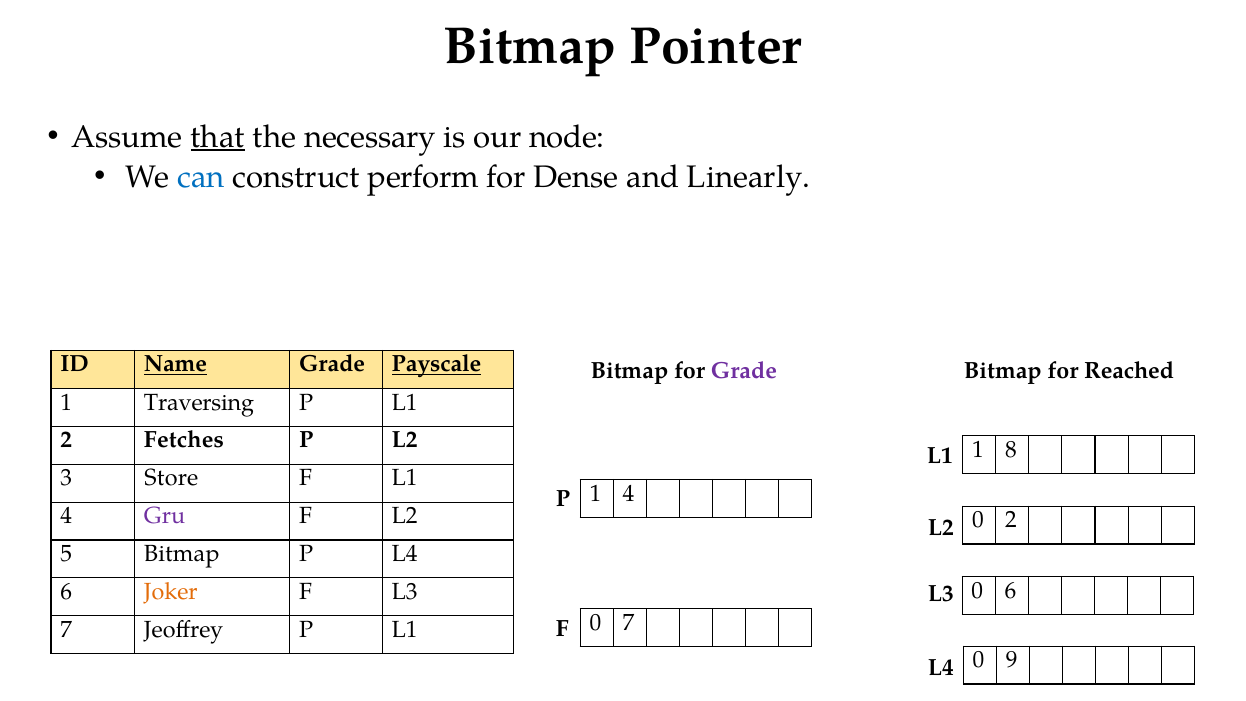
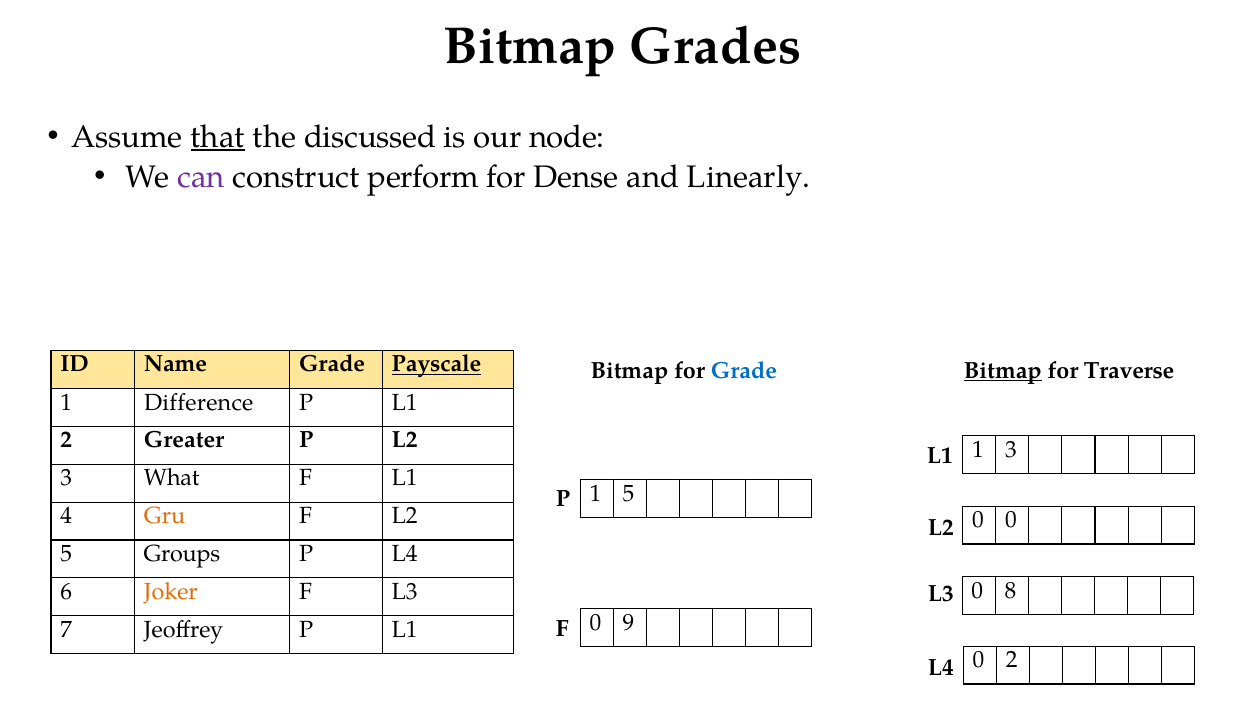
Pointer: Pointer -> Grades (716, 46)
necessary: necessary -> discussed (370, 137)
can colour: blue -> purple (201, 177)
Name underline: present -> none (175, 364)
Grade colour: purple -> blue (744, 371)
Bitmap underline: none -> present (1003, 371)
Reached: Reached -> Traverse (1129, 371)
Traversing: Traversing -> Difference (199, 402)
Fetches: Fetches -> Greater (184, 440)
1 8: 8 -> 3 (1011, 450)
Store: Store -> What (172, 478)
1 4: 4 -> 5 (628, 493)
Gru colour: purple -> orange (165, 516)
2: 2 -> 0 (1011, 520)
5 Bitmap: Bitmap -> Groups (182, 554)
0 6: 6 -> 8 (1010, 590)
0 7: 7 -> 9 (628, 622)
0 9: 9 -> 2 (1012, 660)
